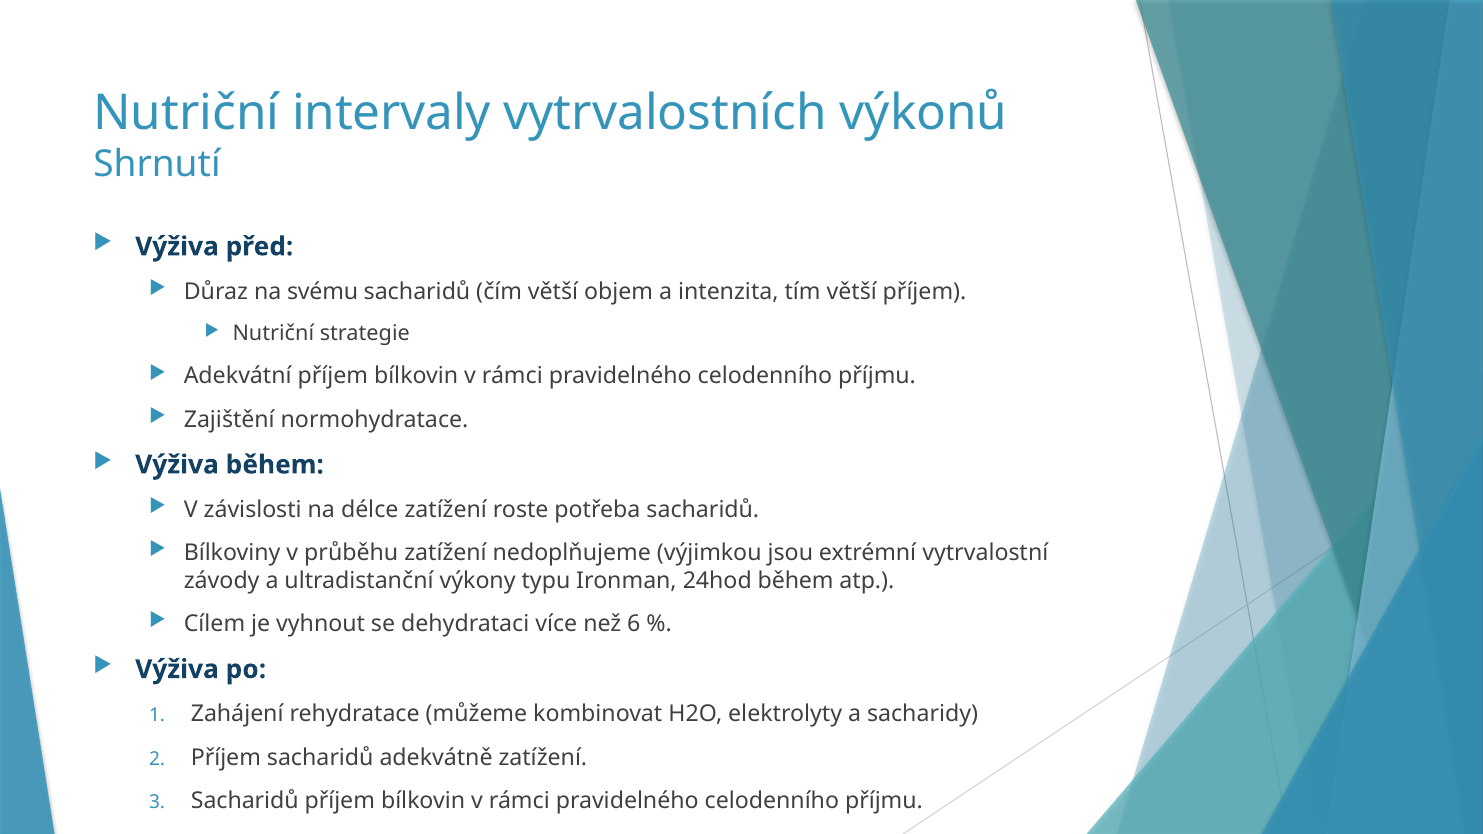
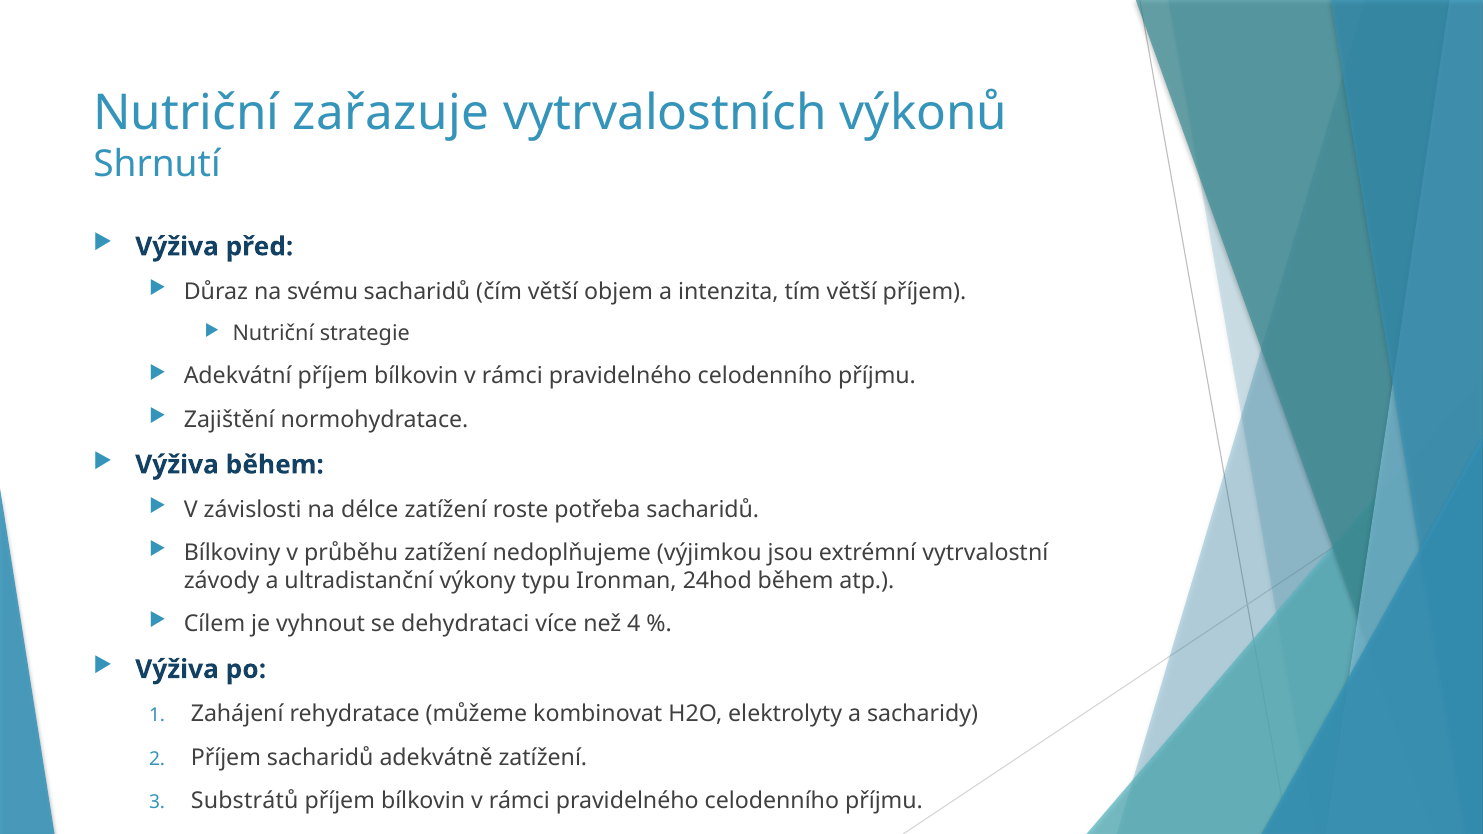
intervaly: intervaly -> zařazuje (391, 113)
6: 6 -> 4 (634, 624)
Sacharidů: Sacharidů -> Substrátů (245, 801)
